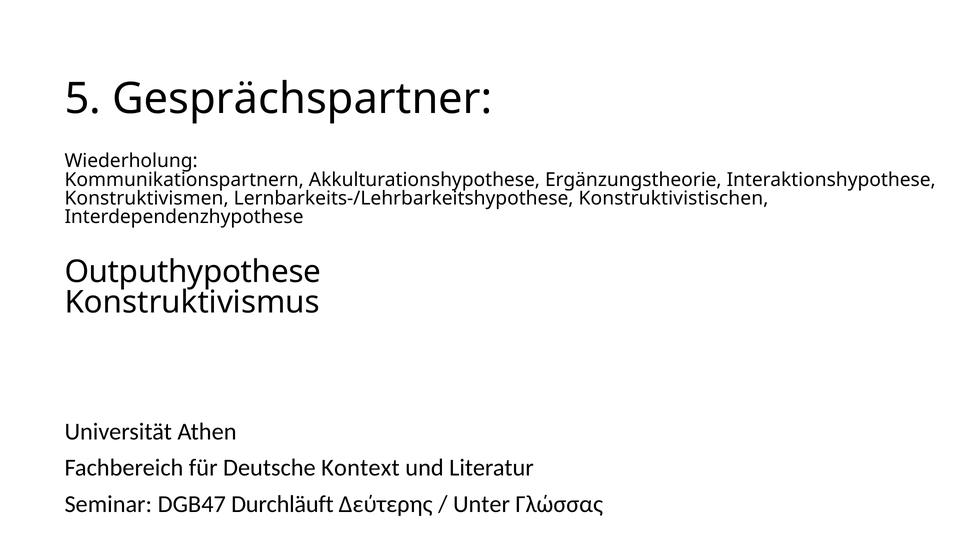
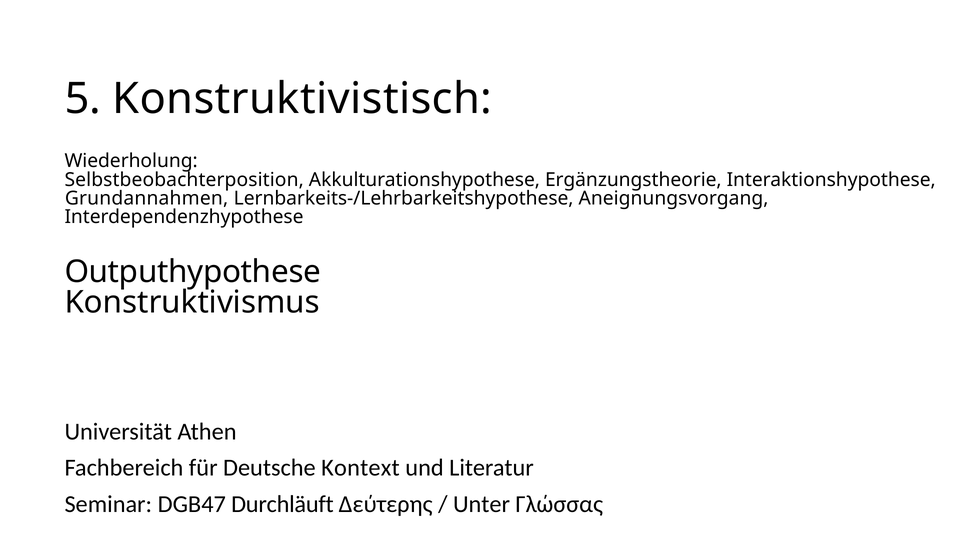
Gesprächspartner: Gesprächspartner -> Konstruktivistisch (302, 99)
Kommunikationspartnern: Kommunikationspartnern -> Selbstbeobachterposition (184, 180)
Konstruktivismen: Konstruktivismen -> Grundannahmen (147, 198)
Konstruktivistischen: Konstruktivistischen -> Aneignungsvorgang (674, 198)
